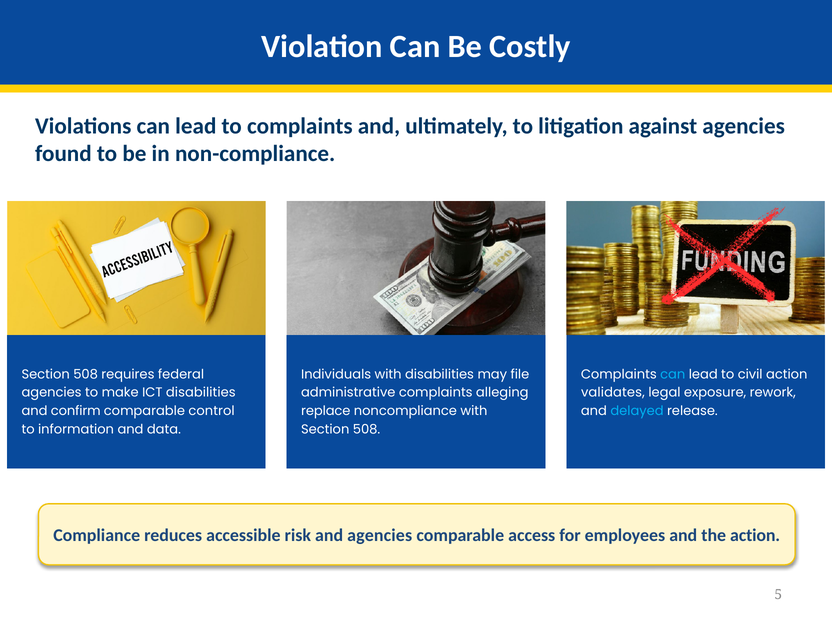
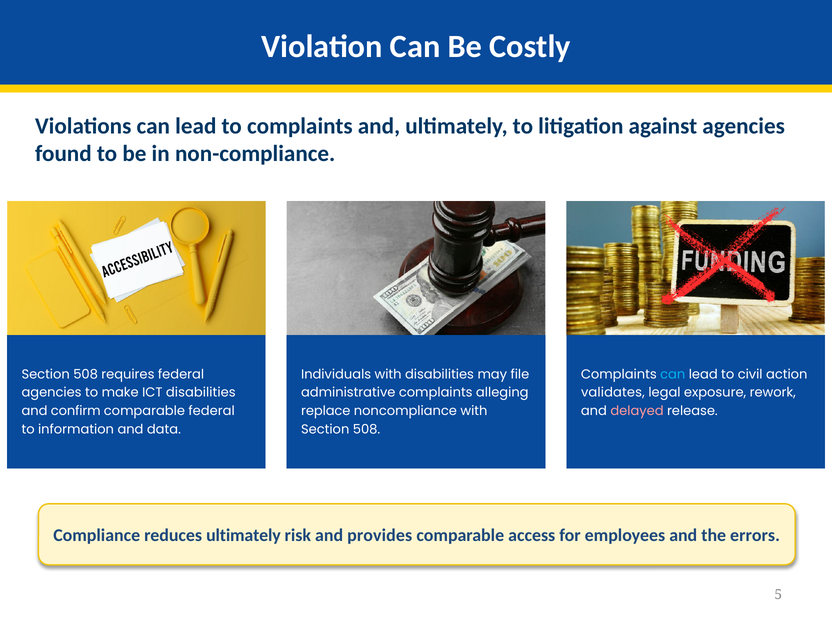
comparable control: control -> federal (212, 411)
delayed colour: light blue -> pink (637, 411)
reduces accessible: accessible -> ultimately (243, 536)
and agencies: agencies -> provides (380, 536)
the action: action -> errors (755, 536)
